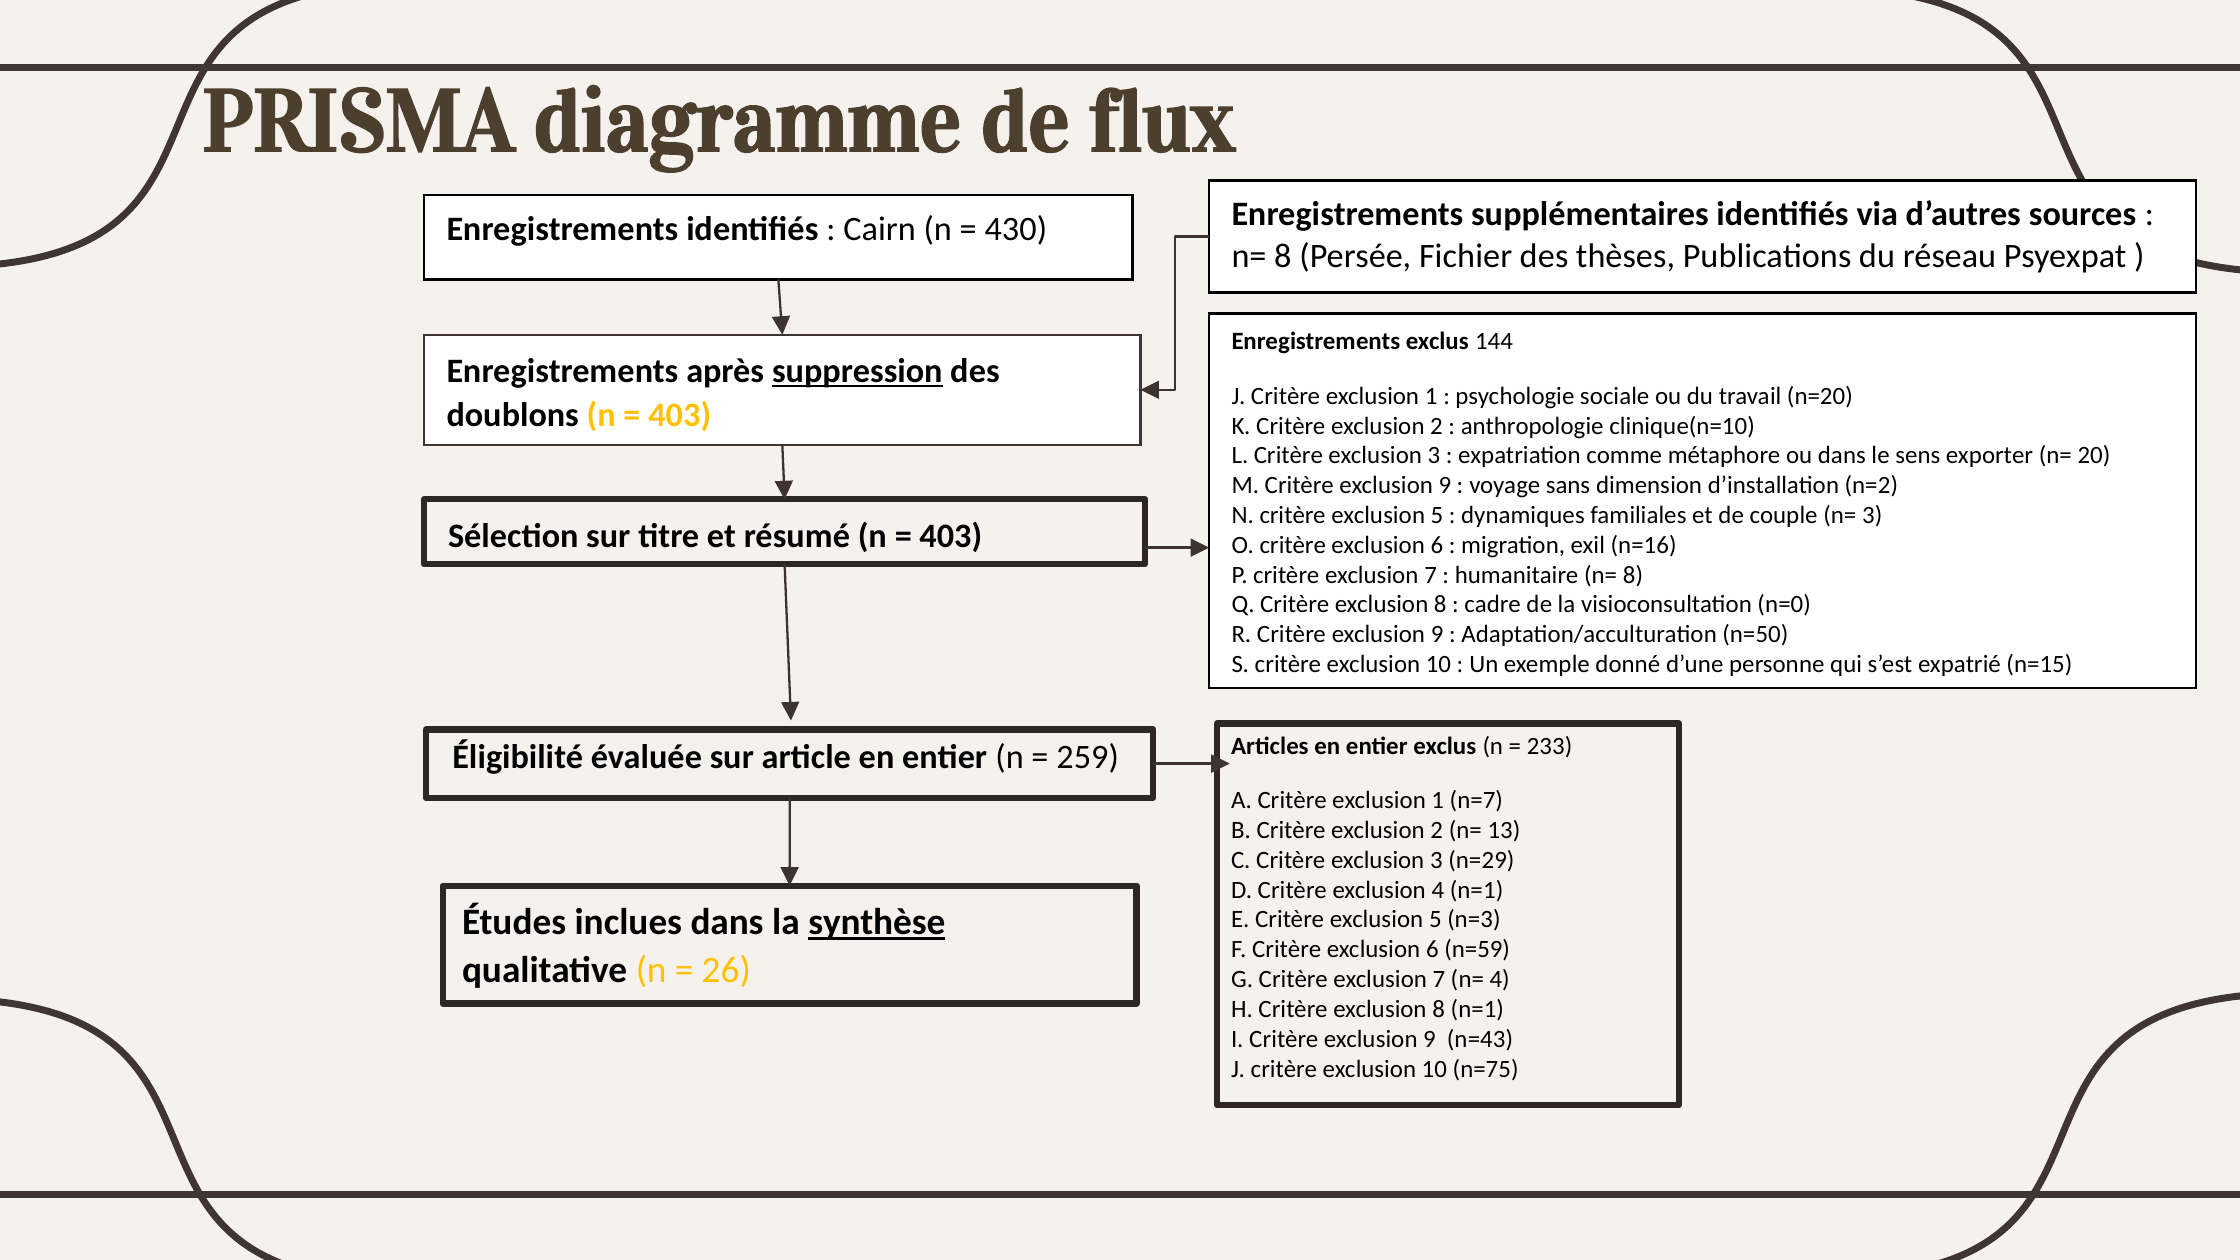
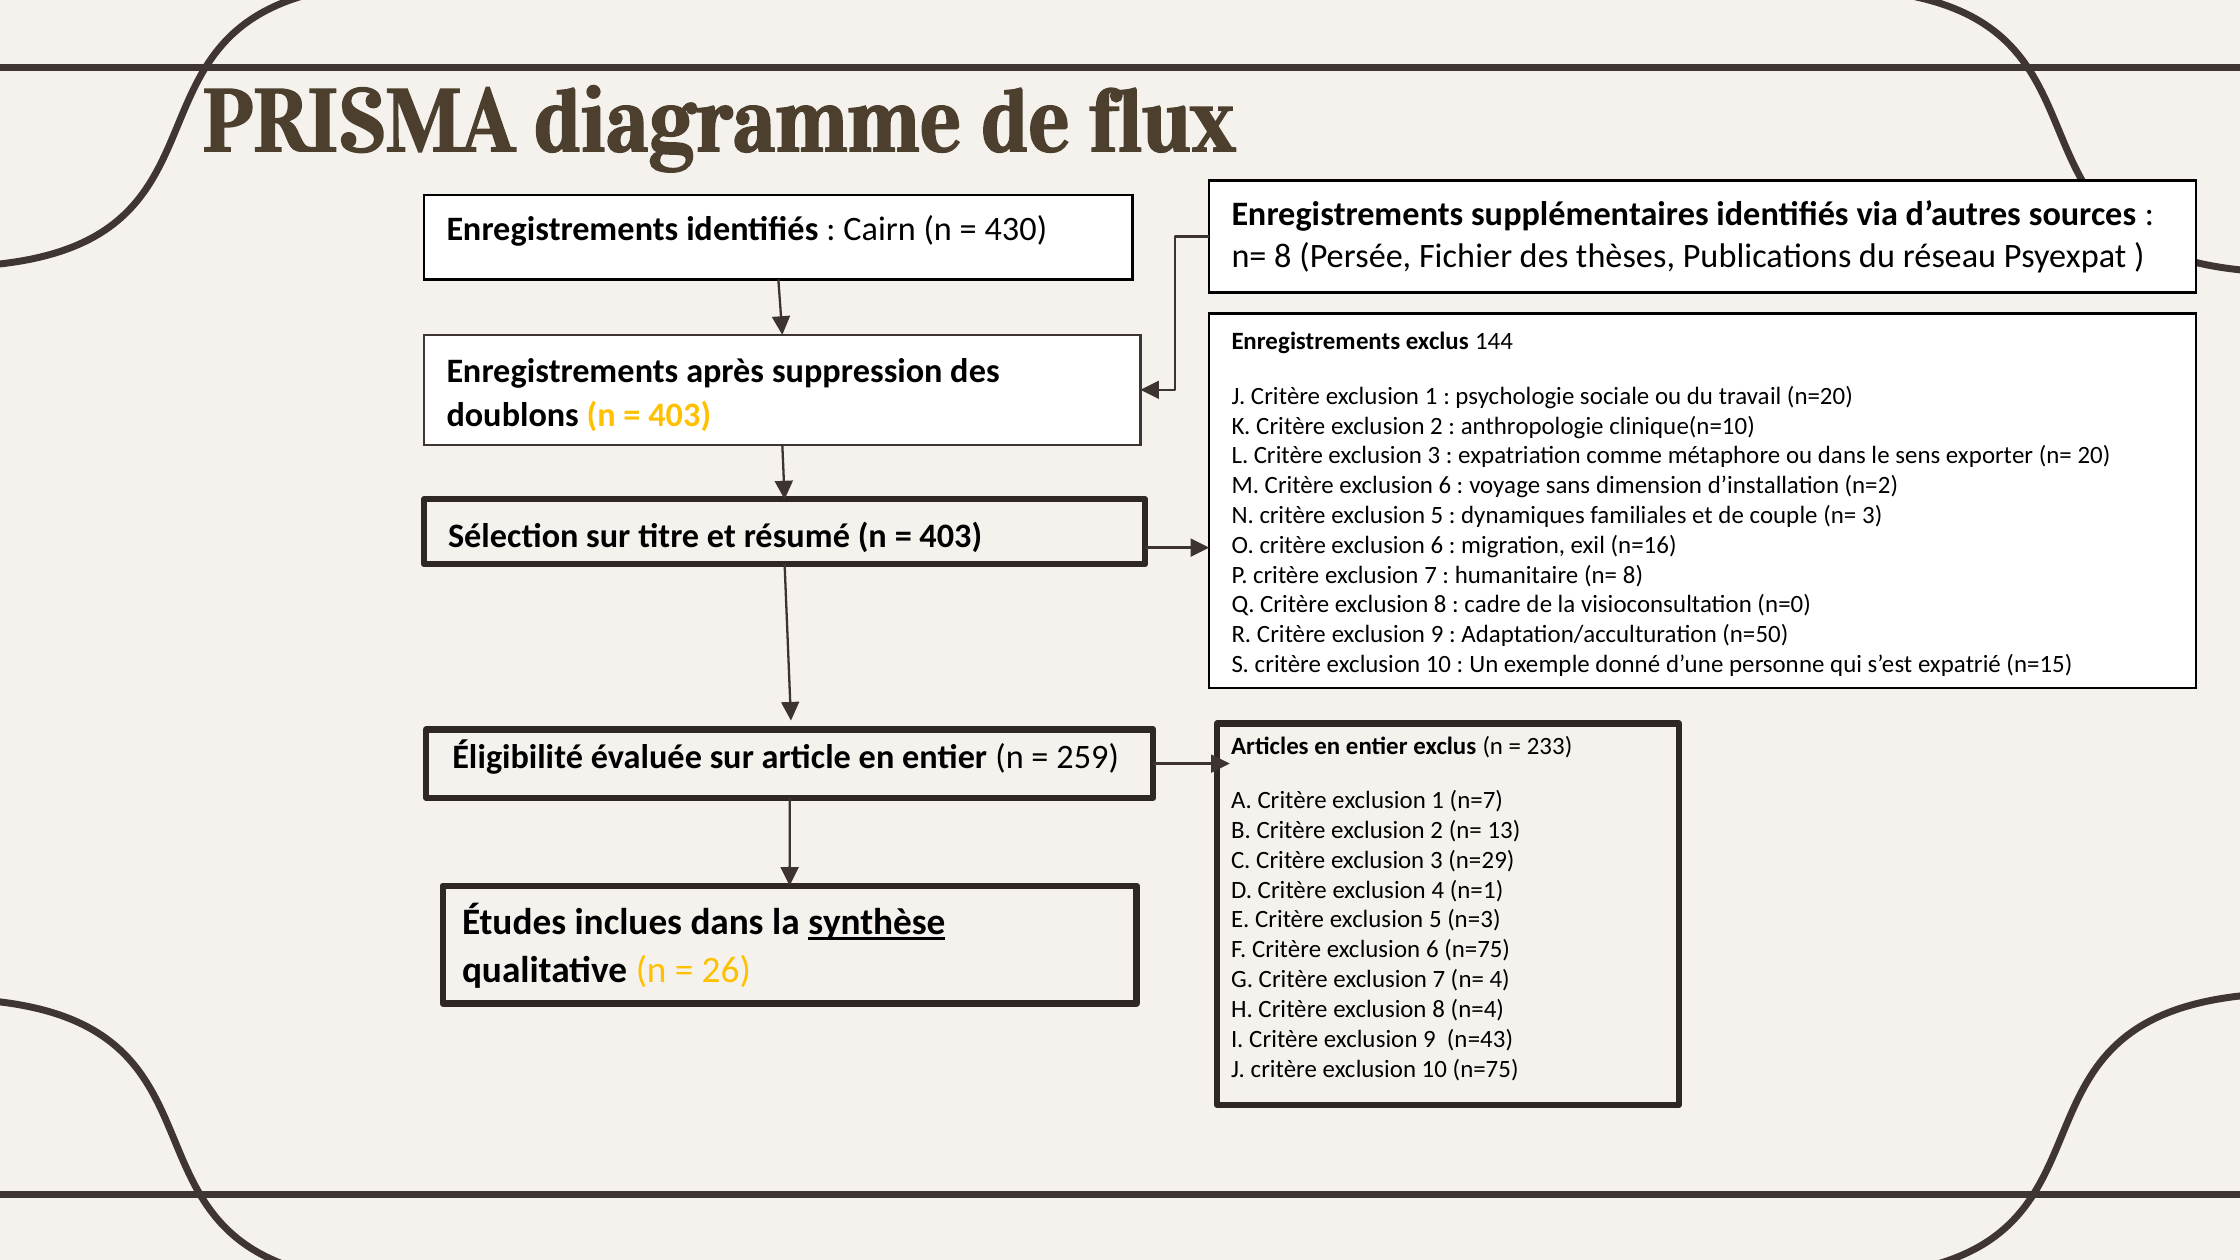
suppression underline: present -> none (857, 372)
M Critère exclusion 9: 9 -> 6 (1445, 485)
6 n=59: n=59 -> n=75 (1477, 950)
8 n=1: n=1 -> n=4 (1477, 1009)
